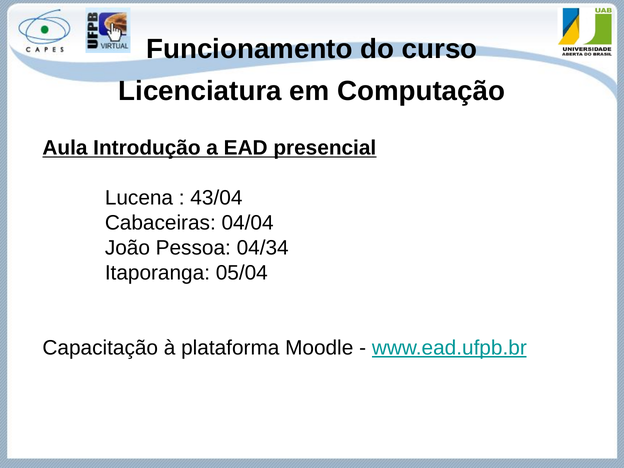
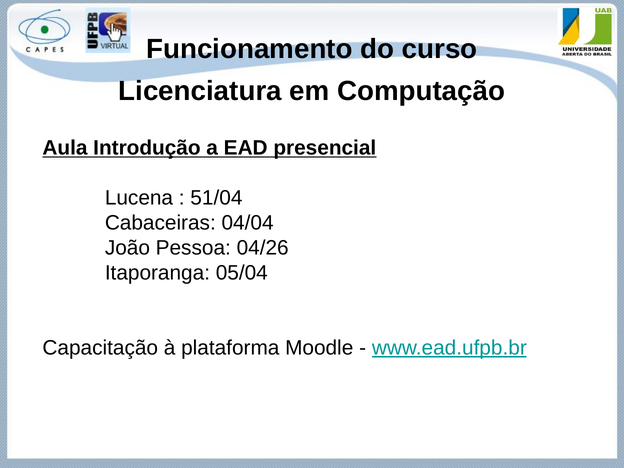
43/04: 43/04 -> 51/04 (216, 198)
04/34: 04/34 -> 04/26 (263, 248)
